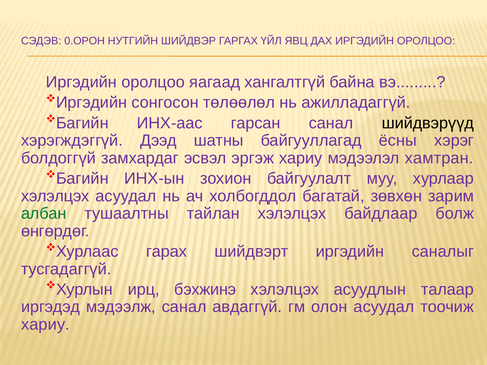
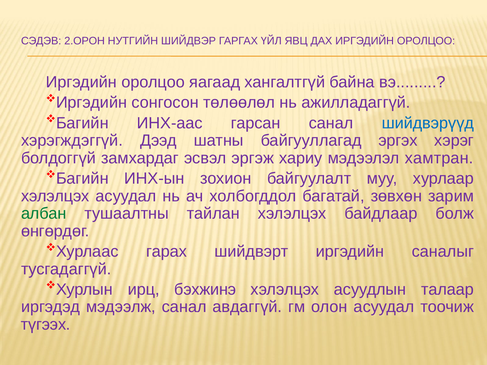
0.ОРОН: 0.ОРОН -> 2.ОРОН (85, 41)
шийдвэрүүд colour: black -> blue (428, 123)
ёсны: ёсны -> эргэх (398, 141)
хариу: хариу -> түгээх (46, 325)
